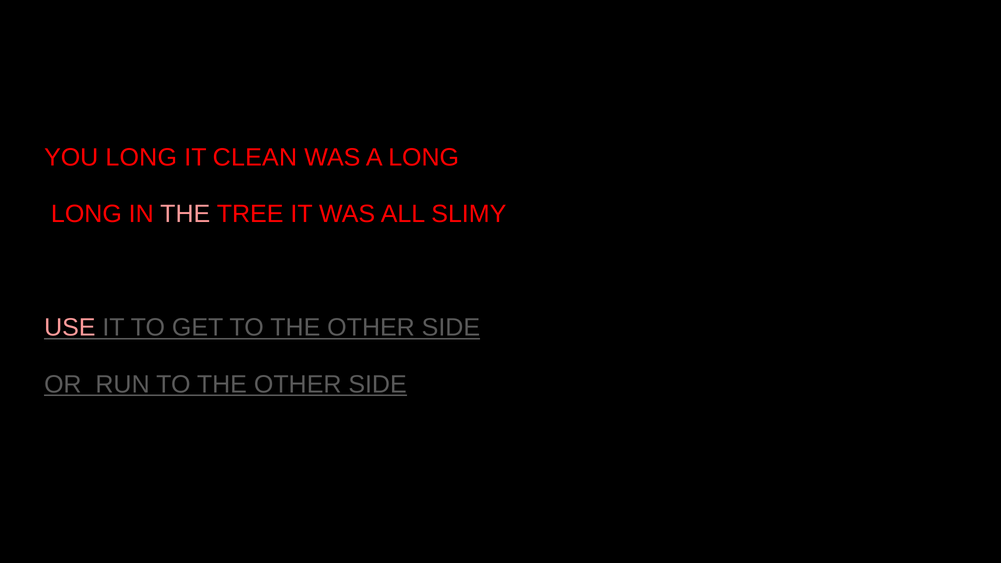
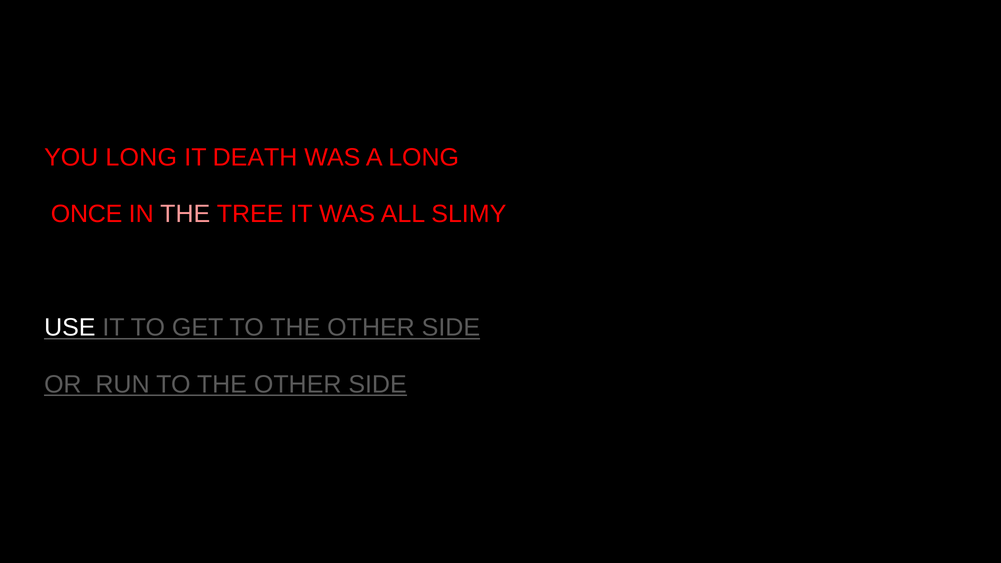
CLEAN: CLEAN -> DEATH (255, 157)
LONG: LONG -> ONCE (87, 214)
USE colour: pink -> white (70, 328)
